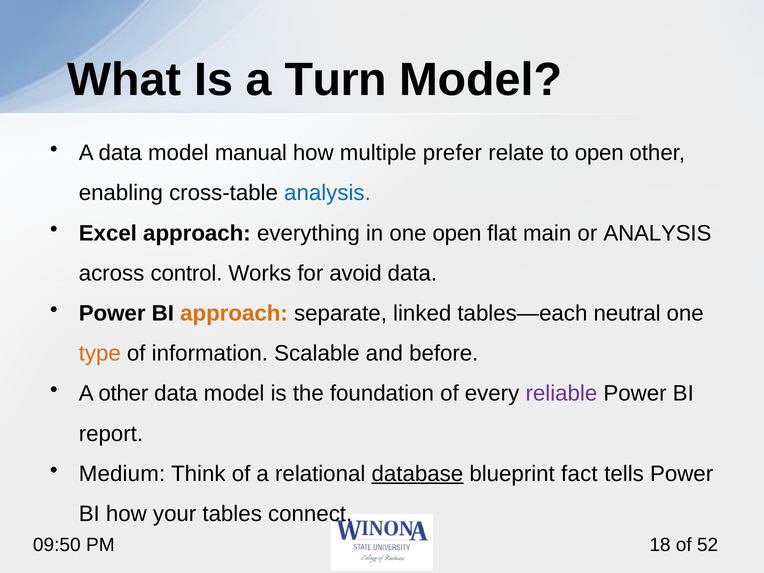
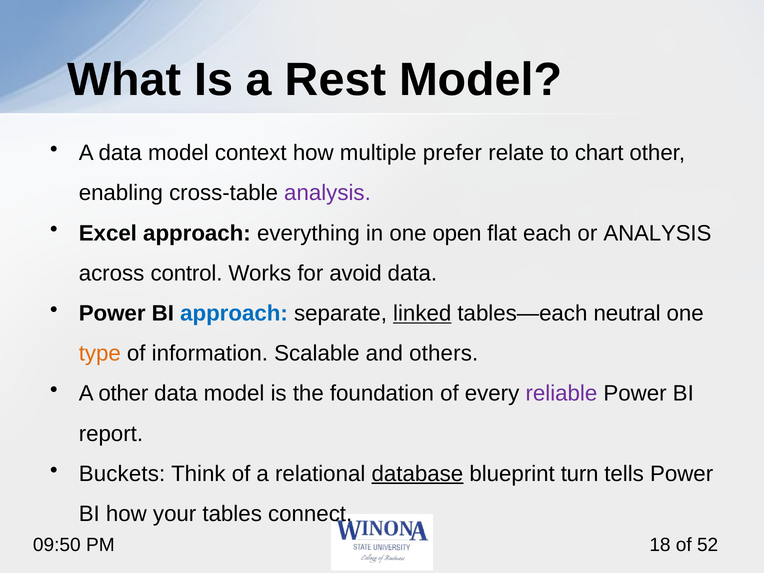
Turn: Turn -> Rest (335, 80)
manual: manual -> context (251, 153)
to open: open -> chart (599, 153)
analysis colour: blue -> purple (327, 193)
main: main -> each (547, 233)
approach colour: orange -> blue (234, 313)
linked underline: none -> present (422, 313)
before: before -> others (444, 353)
Medium: Medium -> Buckets (122, 474)
fact: fact -> turn (580, 474)
